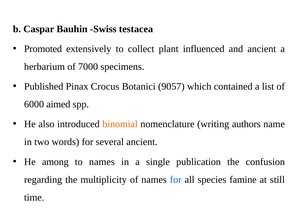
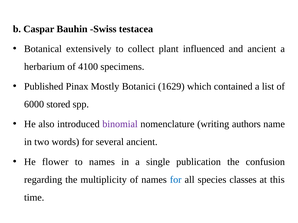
Promoted: Promoted -> Botanical (43, 49)
7000: 7000 -> 4100 (88, 67)
Crocus: Crocus -> Mostly (105, 87)
9057: 9057 -> 1629 (171, 87)
aimed: aimed -> stored (58, 104)
binomial colour: orange -> purple (120, 124)
among: among -> flower (55, 162)
famine: famine -> classes (243, 180)
still: still -> this (277, 180)
